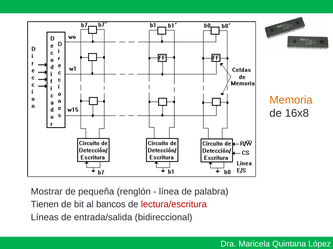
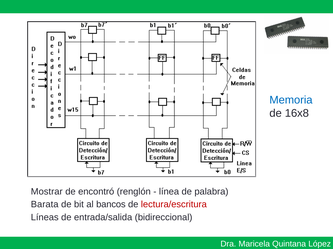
Memoria colour: orange -> blue (291, 100)
pequeña: pequeña -> encontró (96, 192)
Tienen: Tienen -> Barata (45, 205)
